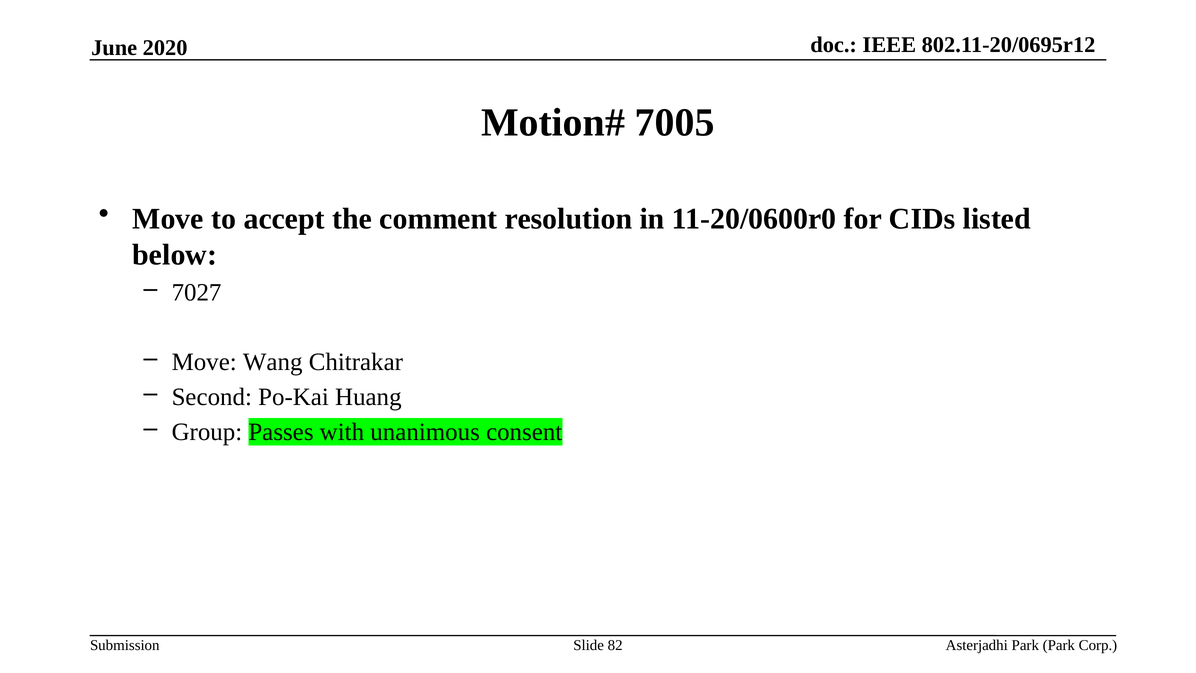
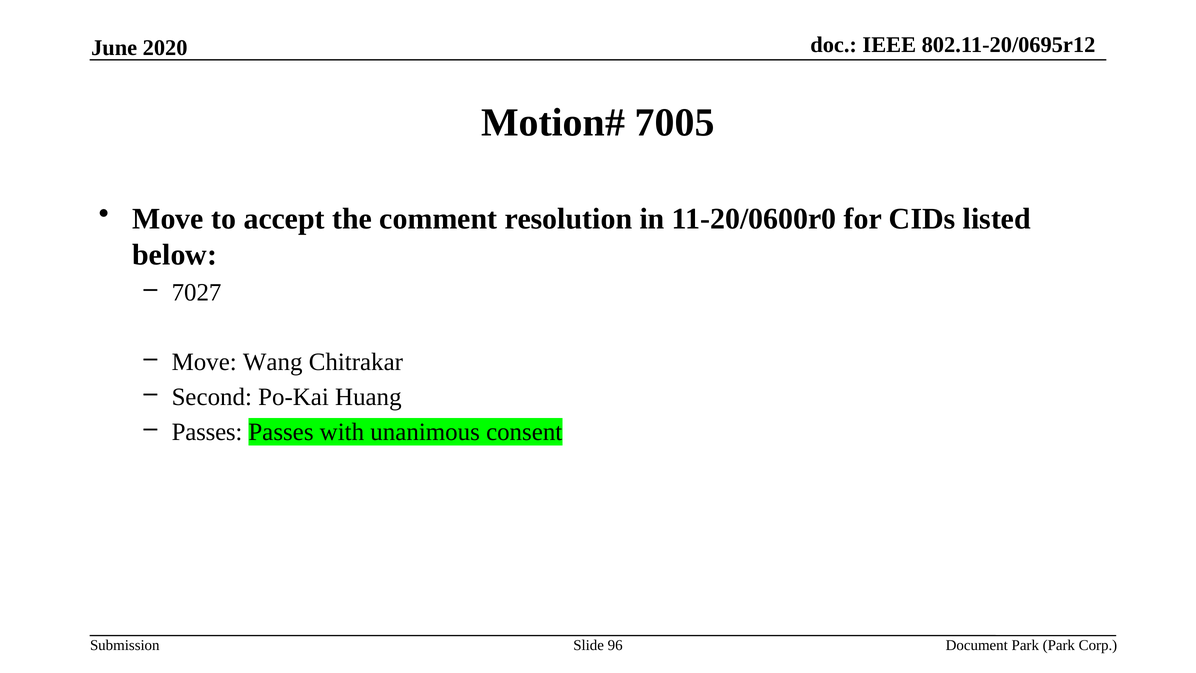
Group: Group -> Passes (207, 432)
82: 82 -> 96 (615, 645)
Asterjadhi: Asterjadhi -> Document (977, 645)
